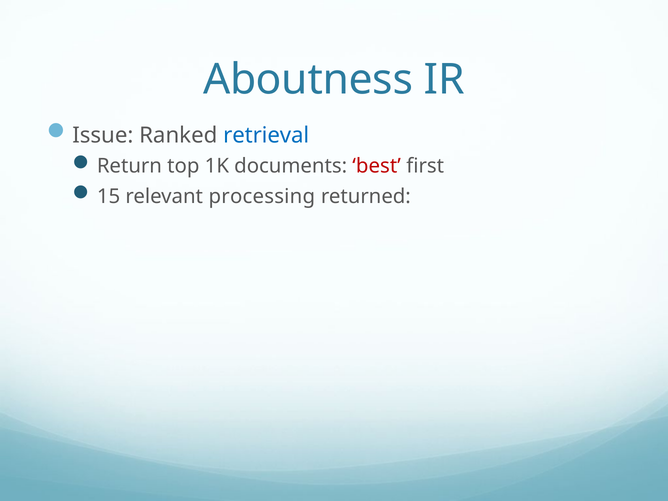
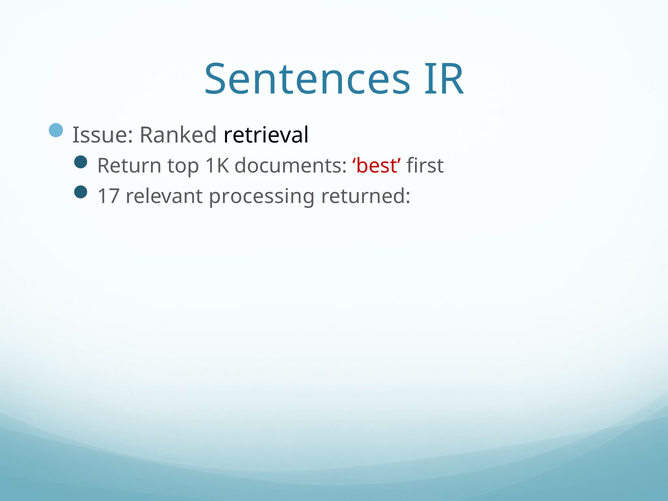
Aboutness: Aboutness -> Sentences (308, 80)
retrieval colour: blue -> black (266, 135)
15: 15 -> 17 (109, 196)
